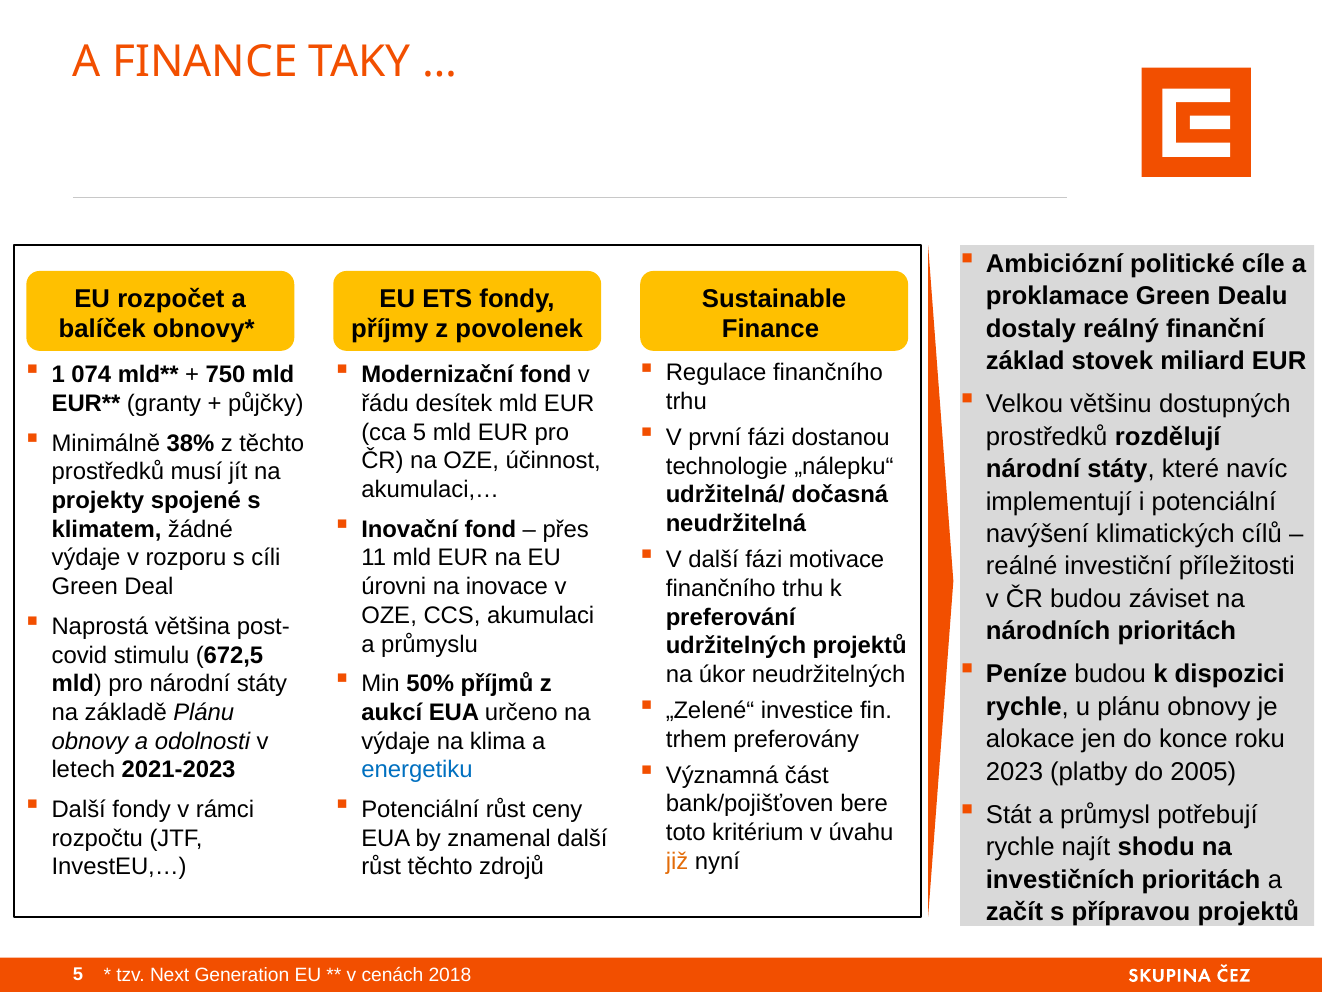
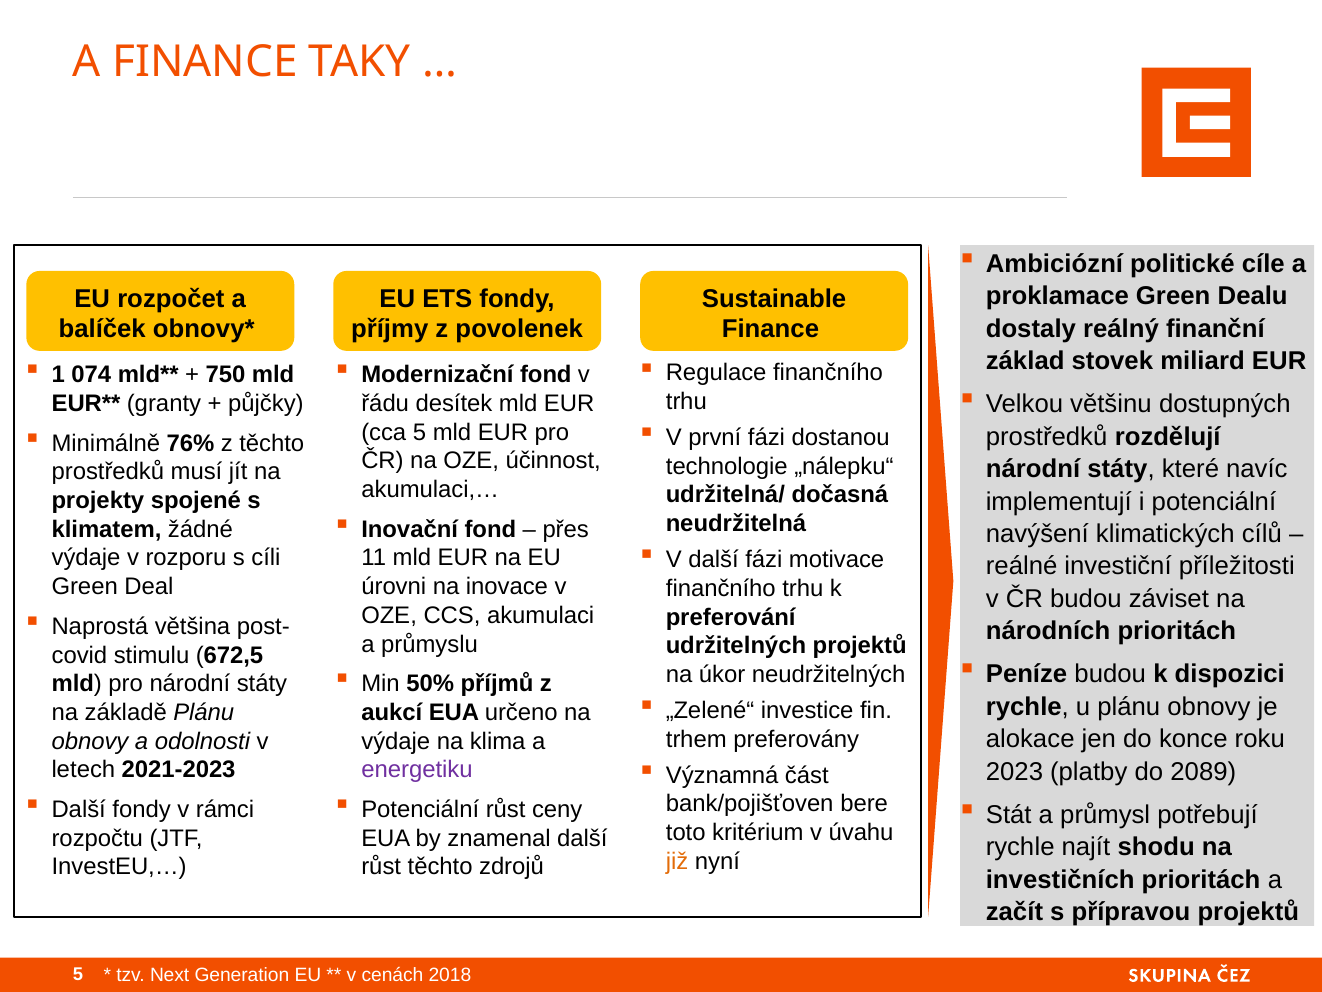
38%: 38% -> 76% (191, 443)
energetiku colour: blue -> purple (417, 770)
2005: 2005 -> 2089 (1203, 771)
